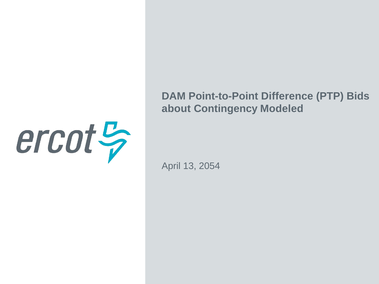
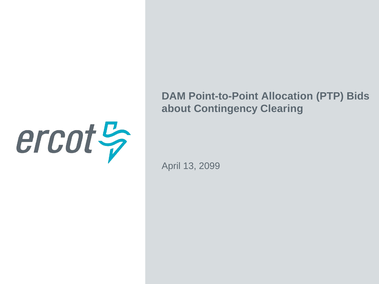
Difference: Difference -> Allocation (287, 96)
Modeled: Modeled -> Clearing (282, 109)
2054: 2054 -> 2099 (209, 166)
